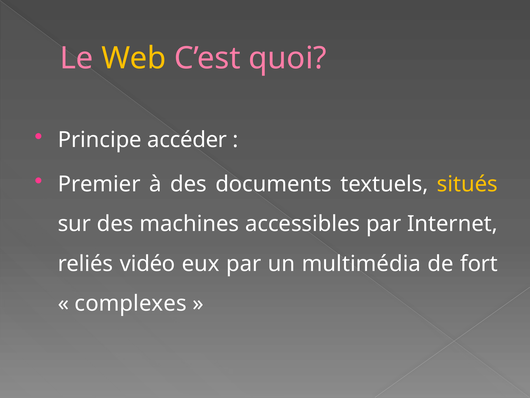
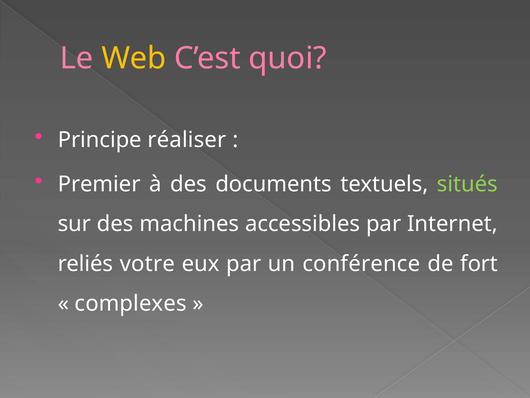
accéder: accéder -> réaliser (187, 140)
situés colour: yellow -> light green (467, 184)
vidéo: vidéo -> votre (147, 263)
multimédia: multimédia -> conférence (361, 263)
